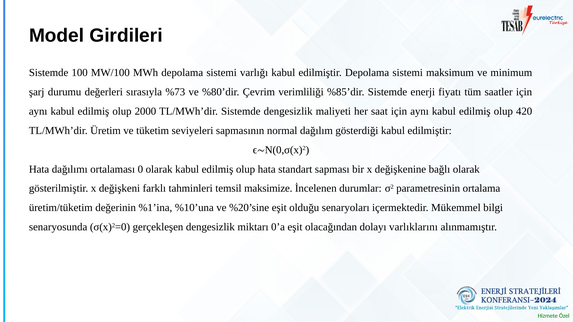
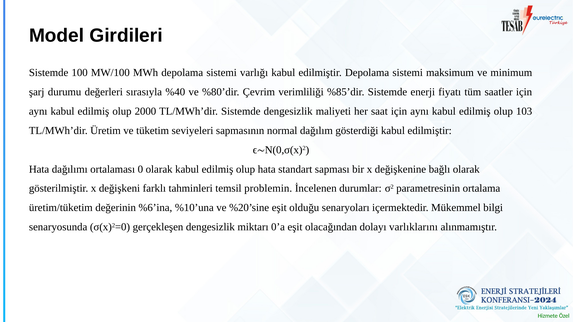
%73: %73 -> %40 (175, 92)
420: 420 -> 103 (524, 111)
maksimize: maksimize -> problemin (268, 189)
%1’ina: %1’ina -> %6’ina (155, 208)
